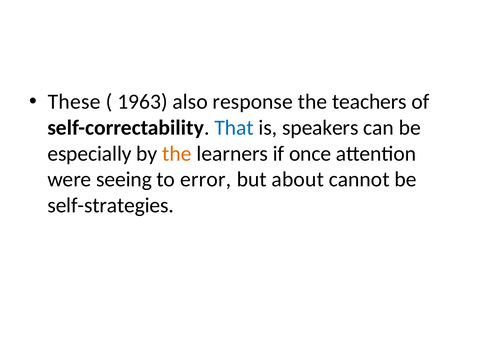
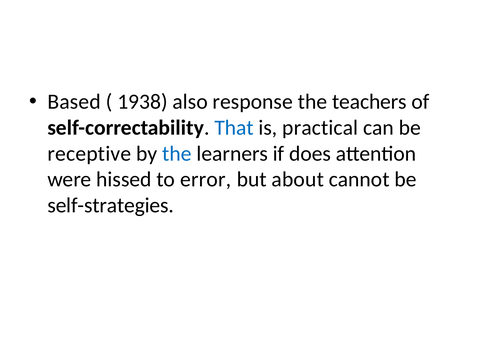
These: These -> Based (74, 102)
1963: 1963 -> 1938 (143, 102)
speakers: speakers -> practical (320, 128)
especially: especially -> receptive (89, 154)
the colour: orange -> blue (177, 154)
once: once -> does (310, 154)
seeing: seeing -> hissed (124, 180)
